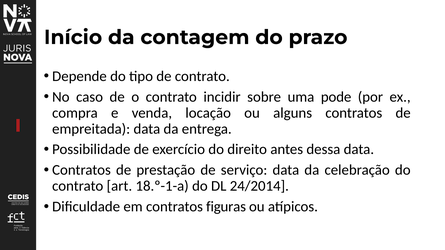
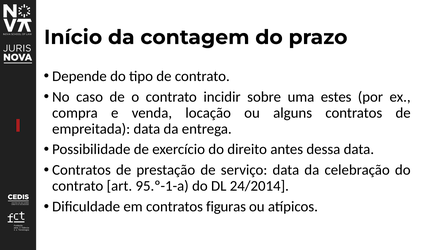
pode: pode -> estes (336, 97)
18.º-1-a: 18.º-1-a -> 95.º-1-a (162, 186)
